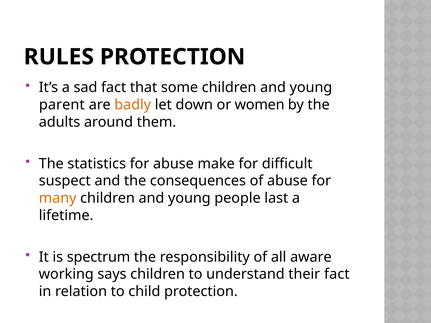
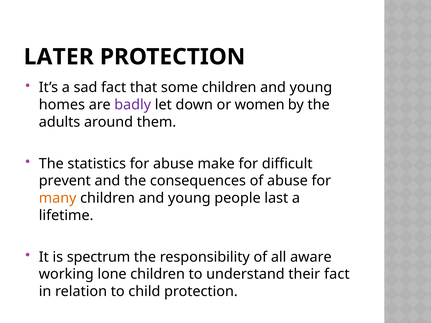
RULES: RULES -> LATER (59, 57)
parent: parent -> homes (62, 105)
badly colour: orange -> purple (133, 105)
suspect: suspect -> prevent (65, 181)
says: says -> lone (112, 274)
